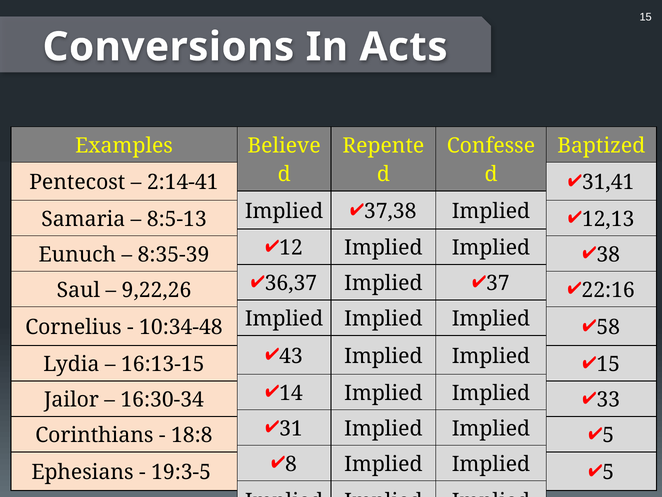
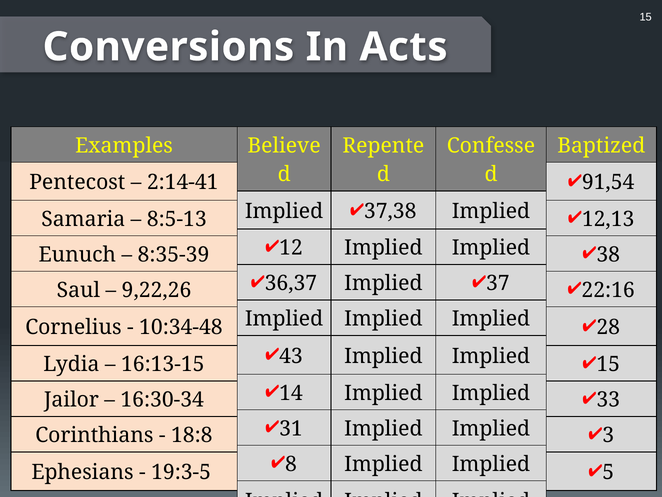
31,41: 31,41 -> 91,54 (608, 182)
58: 58 -> 28 (608, 327)
5: 5 -> 3 (608, 435)
